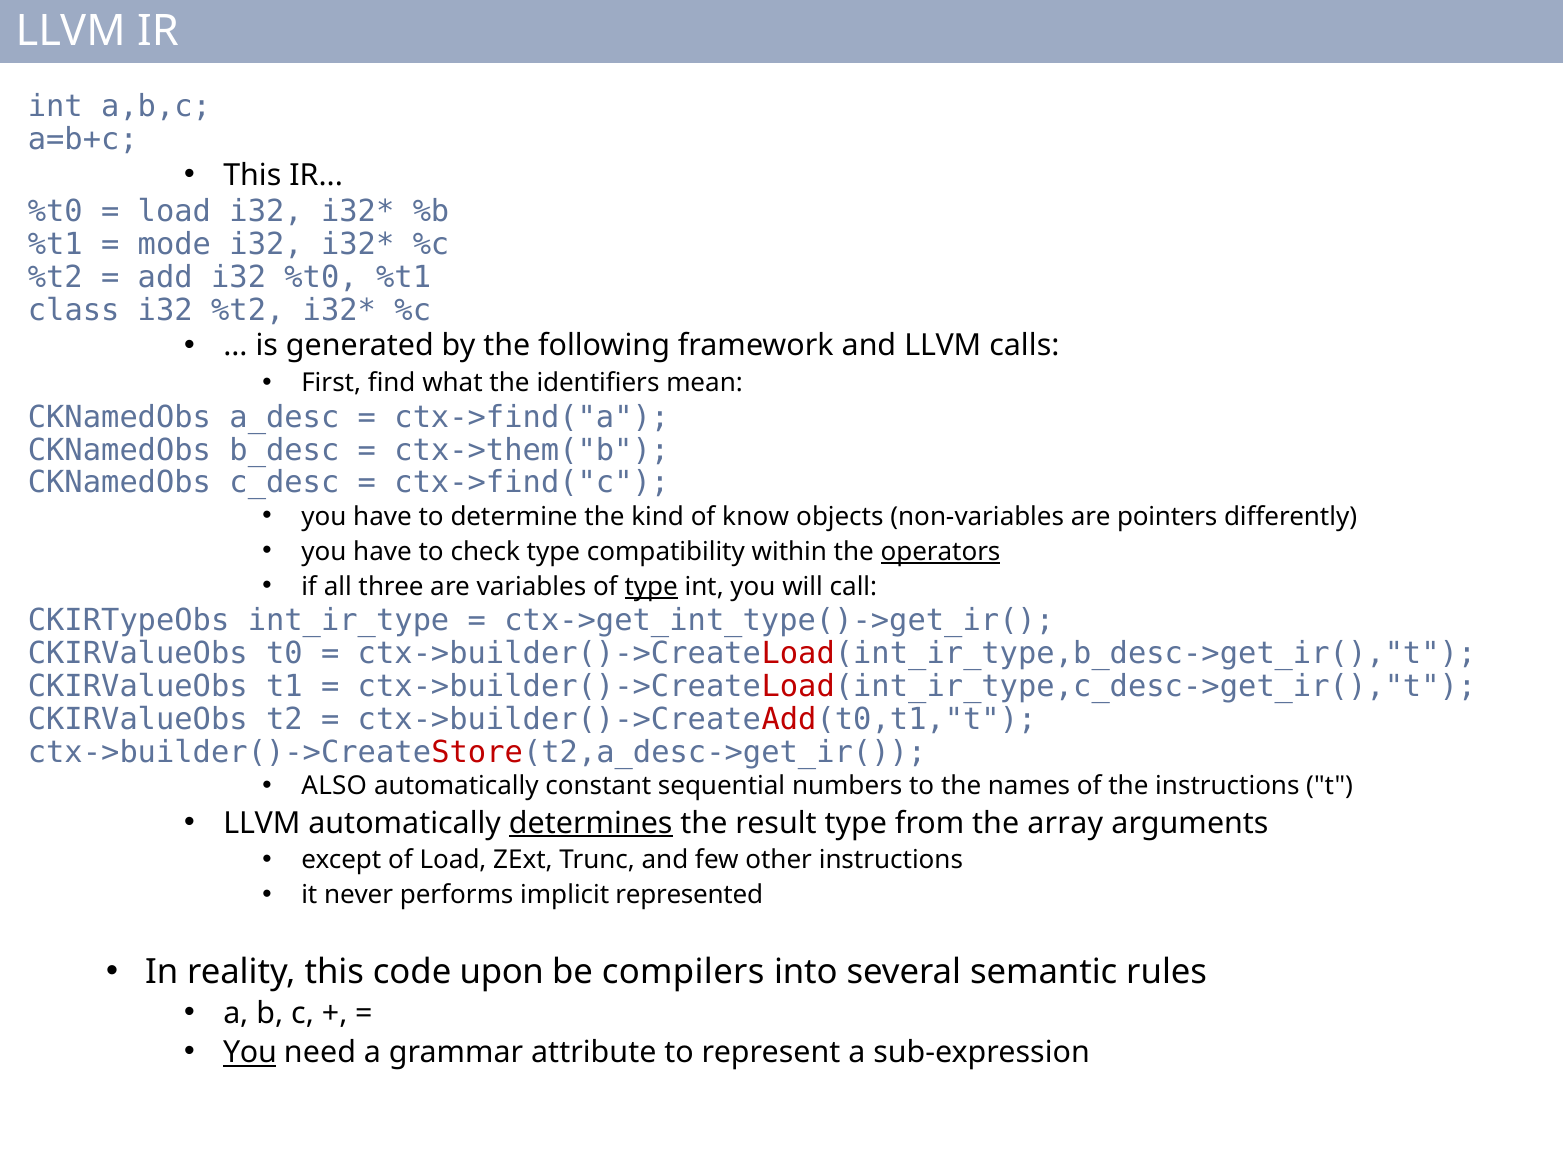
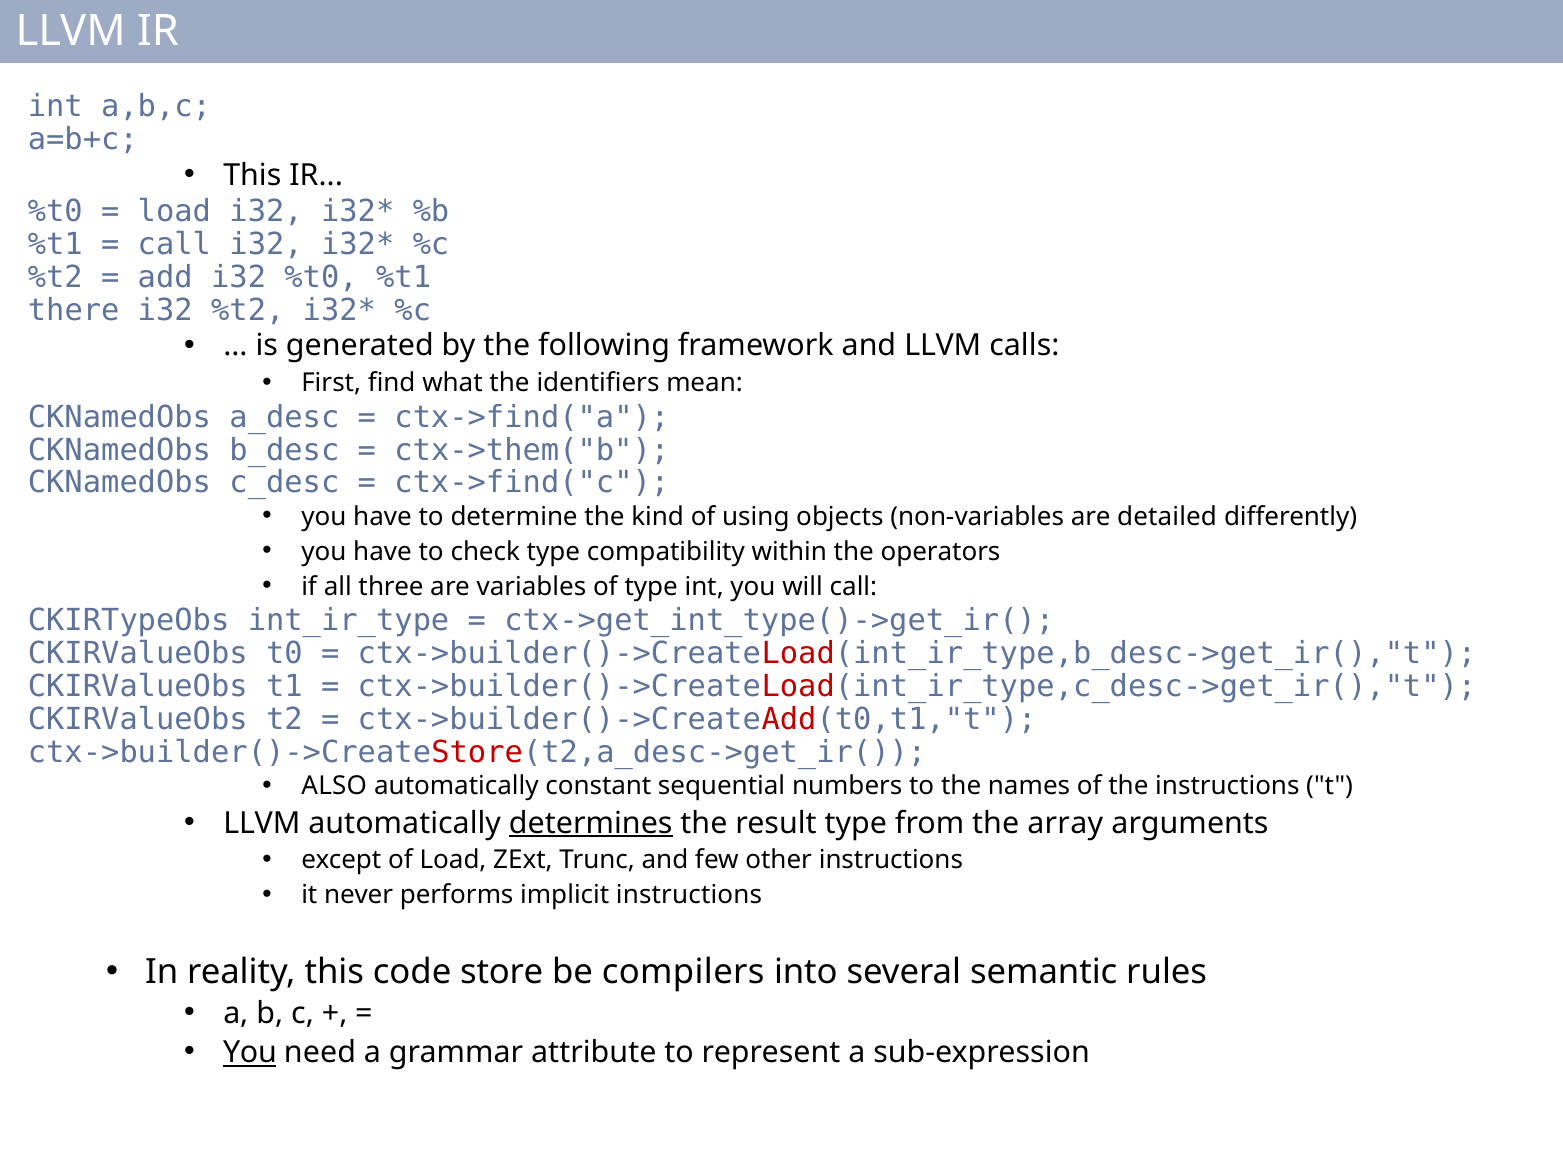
mode: mode -> call (174, 244)
class: class -> there (74, 310)
know: know -> using (756, 517)
pointers: pointers -> detailed (1167, 517)
operators underline: present -> none (941, 552)
type underline: present -> none (651, 587)
implicit represented: represented -> instructions (689, 896)
upon: upon -> store (502, 972)
